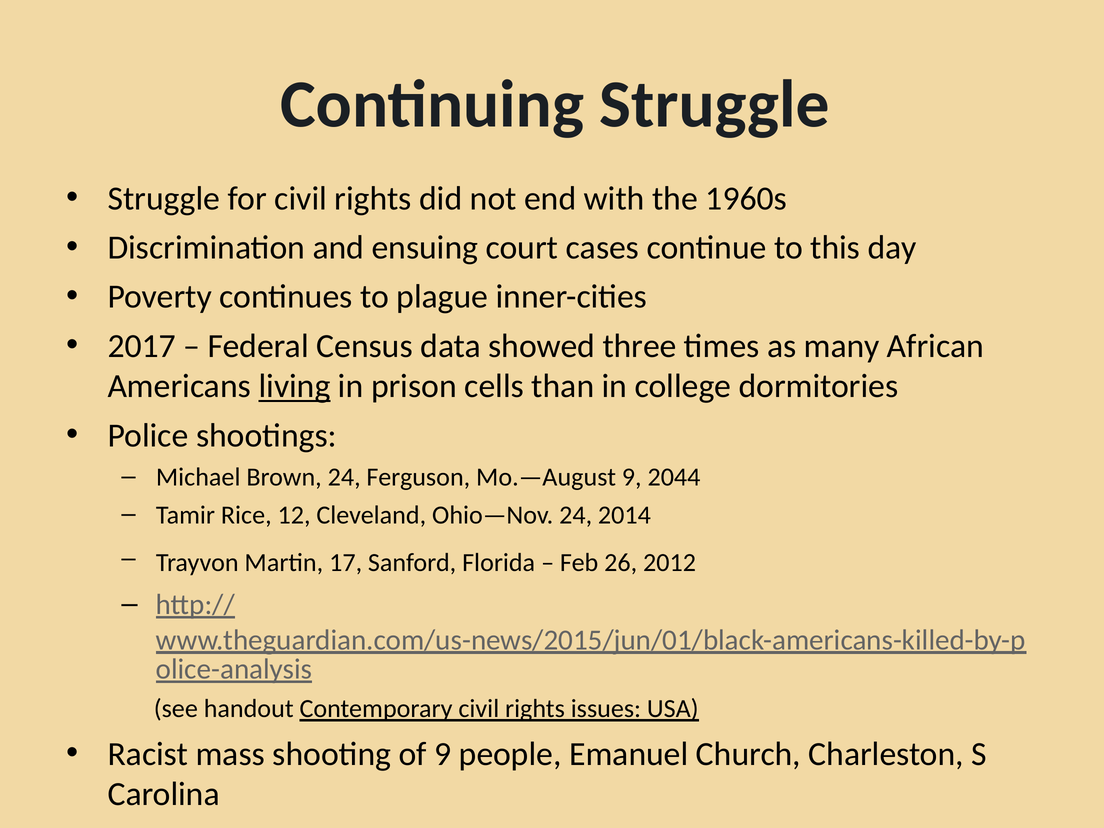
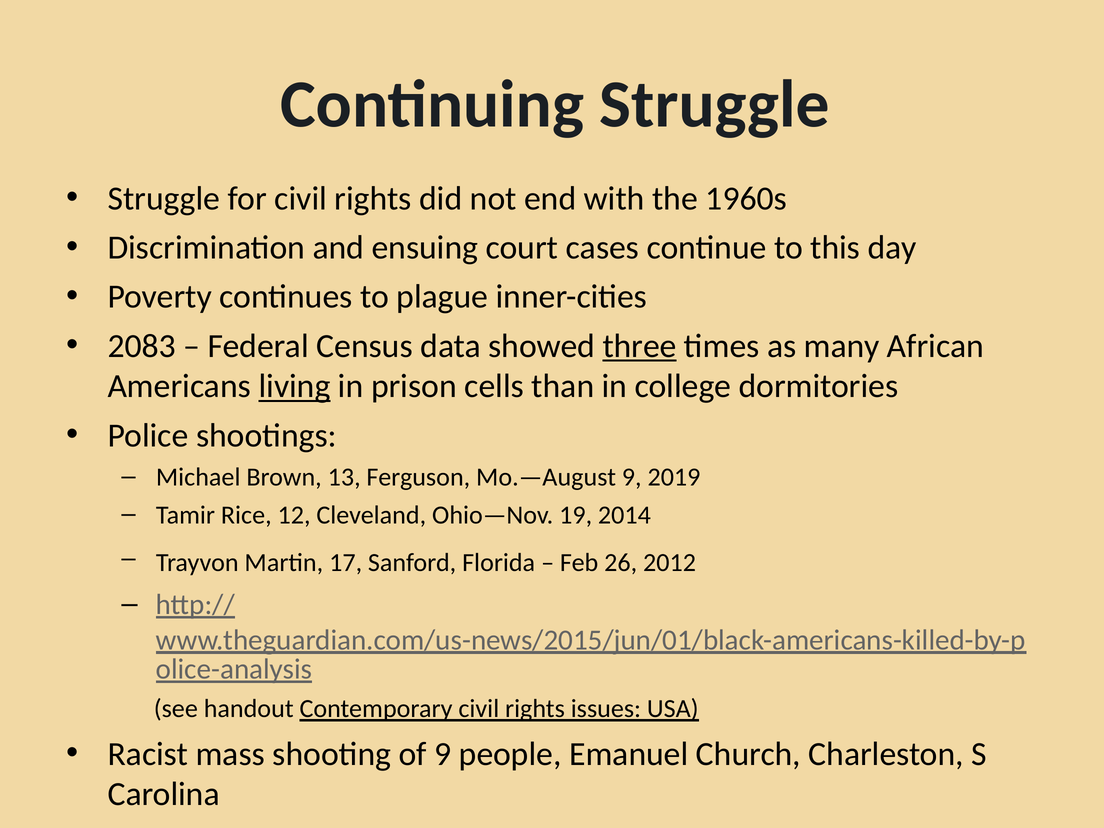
2017: 2017 -> 2083 (142, 346)
three underline: none -> present (640, 346)
Brown 24: 24 -> 13 (344, 477)
2044: 2044 -> 2019 (674, 477)
Ohio—Nov 24: 24 -> 19 (576, 515)
